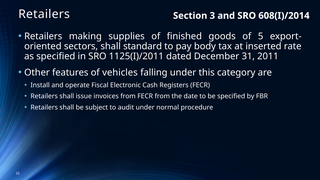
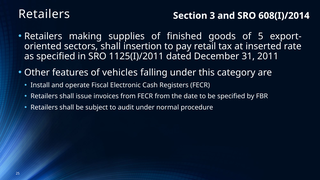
standard: standard -> insertion (143, 46)
body: body -> retail (205, 46)
